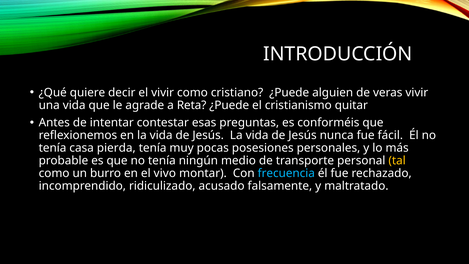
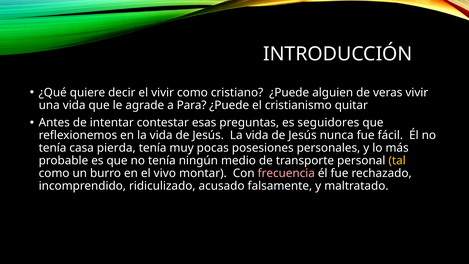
Reta: Reta -> Para (192, 105)
conforméis: conforméis -> seguidores (328, 123)
frecuencia colour: light blue -> pink (286, 173)
